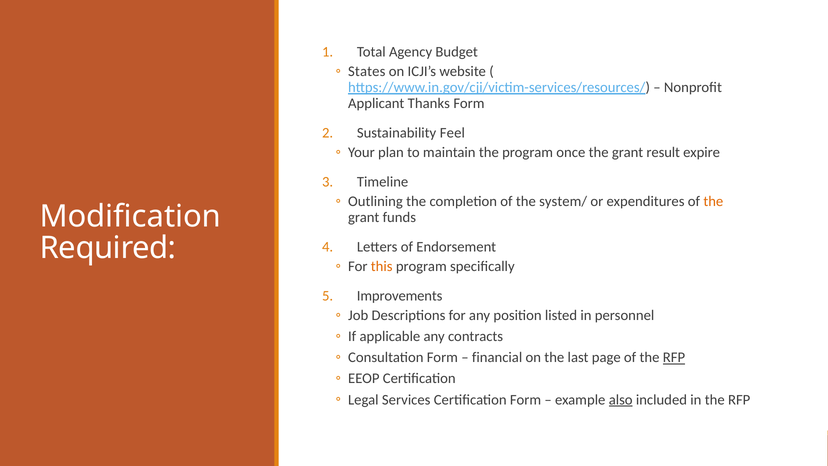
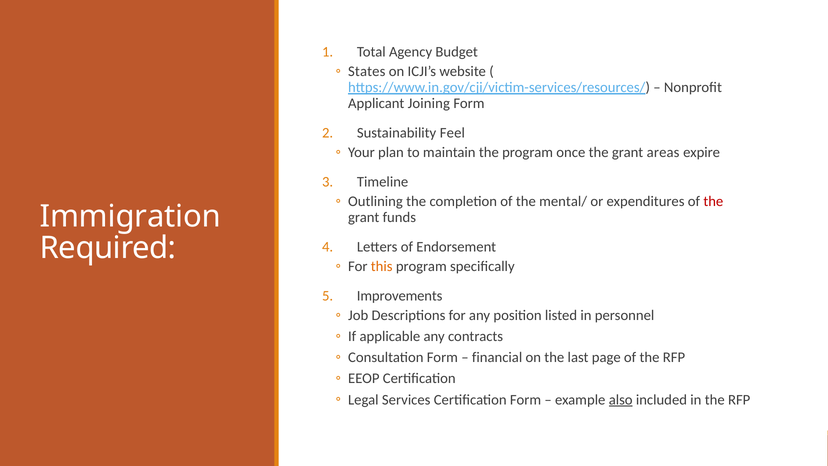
Thanks: Thanks -> Joining (429, 103)
result: result -> areas (663, 152)
system/: system/ -> mental/ (563, 201)
the colour: orange -> red (713, 201)
Modification: Modification -> Immigration (130, 216)
RFP underline: present -> none (674, 357)
